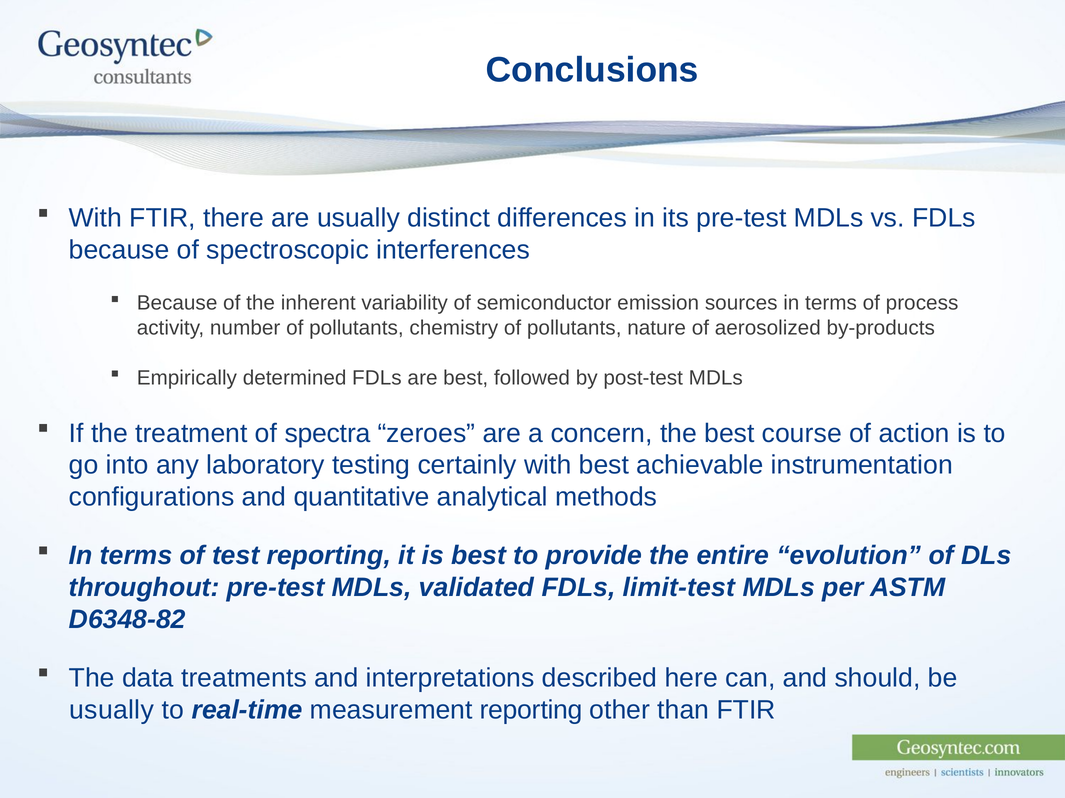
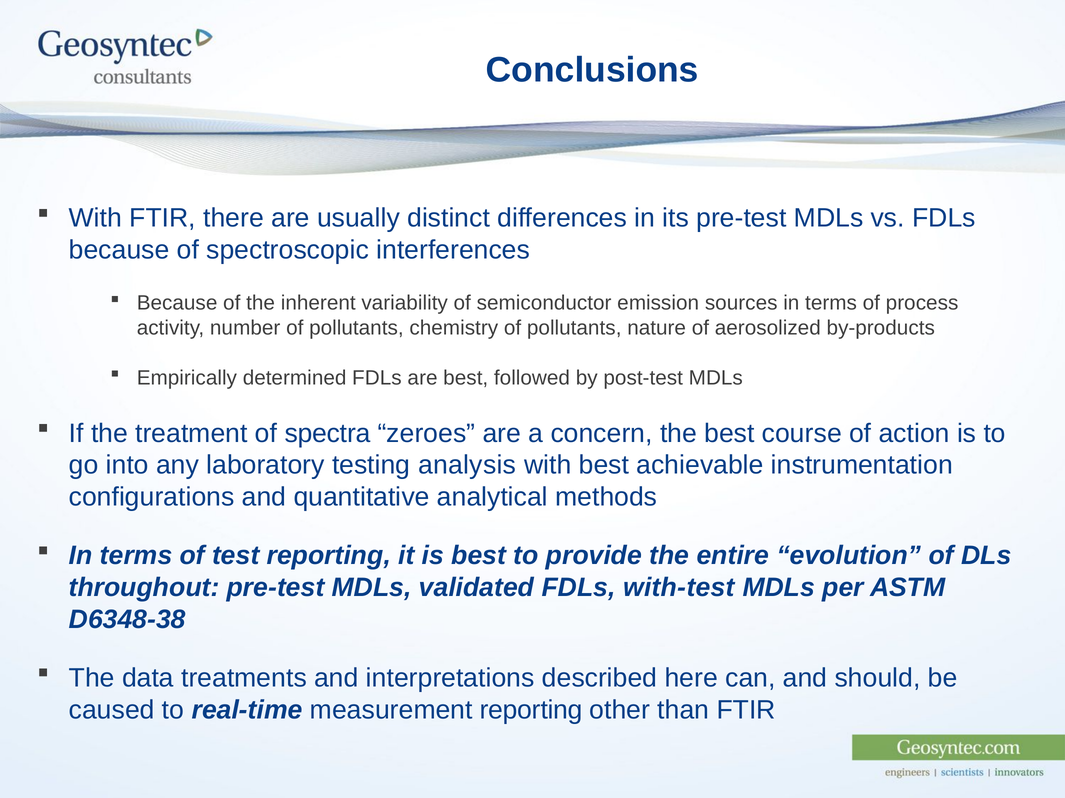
certainly: certainly -> analysis (467, 466)
limit-test: limit-test -> with-test (679, 588)
D6348-82: D6348-82 -> D6348-38 (127, 620)
usually: usually -> caused (112, 711)
